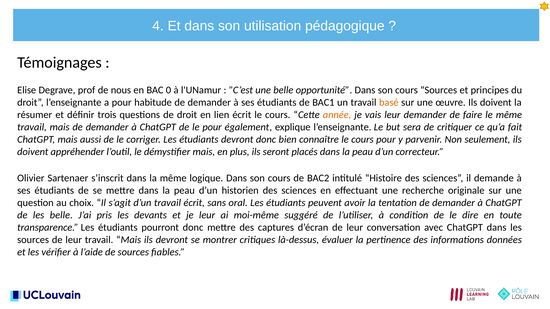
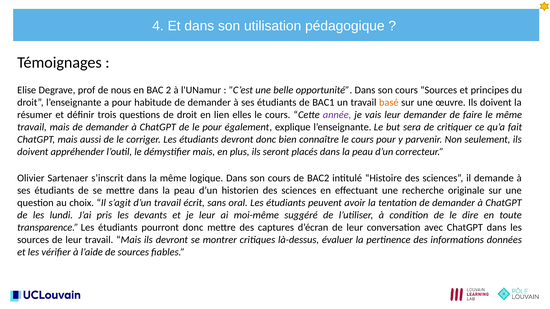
0: 0 -> 2 (169, 90)
lien écrit: écrit -> elles (242, 115)
année colour: orange -> purple (337, 115)
les belle: belle -> lundi (61, 215)
